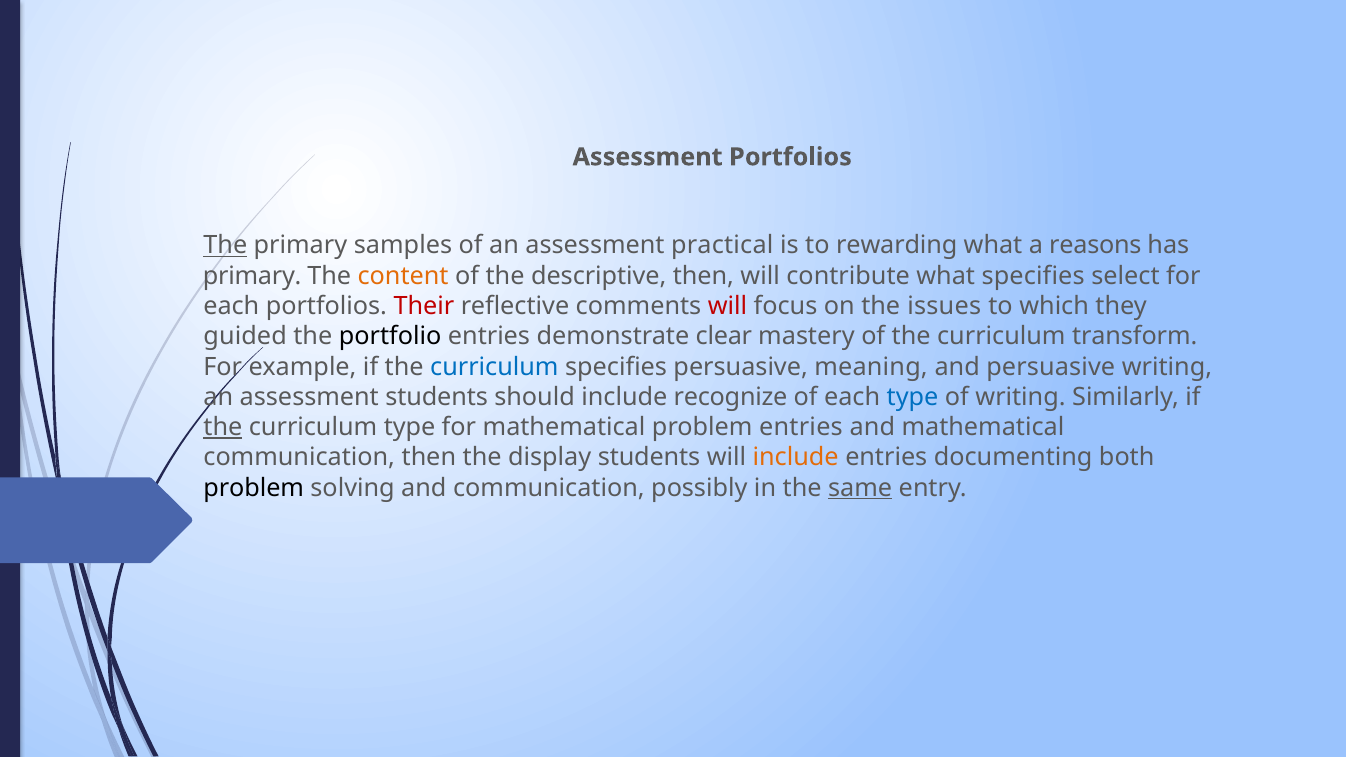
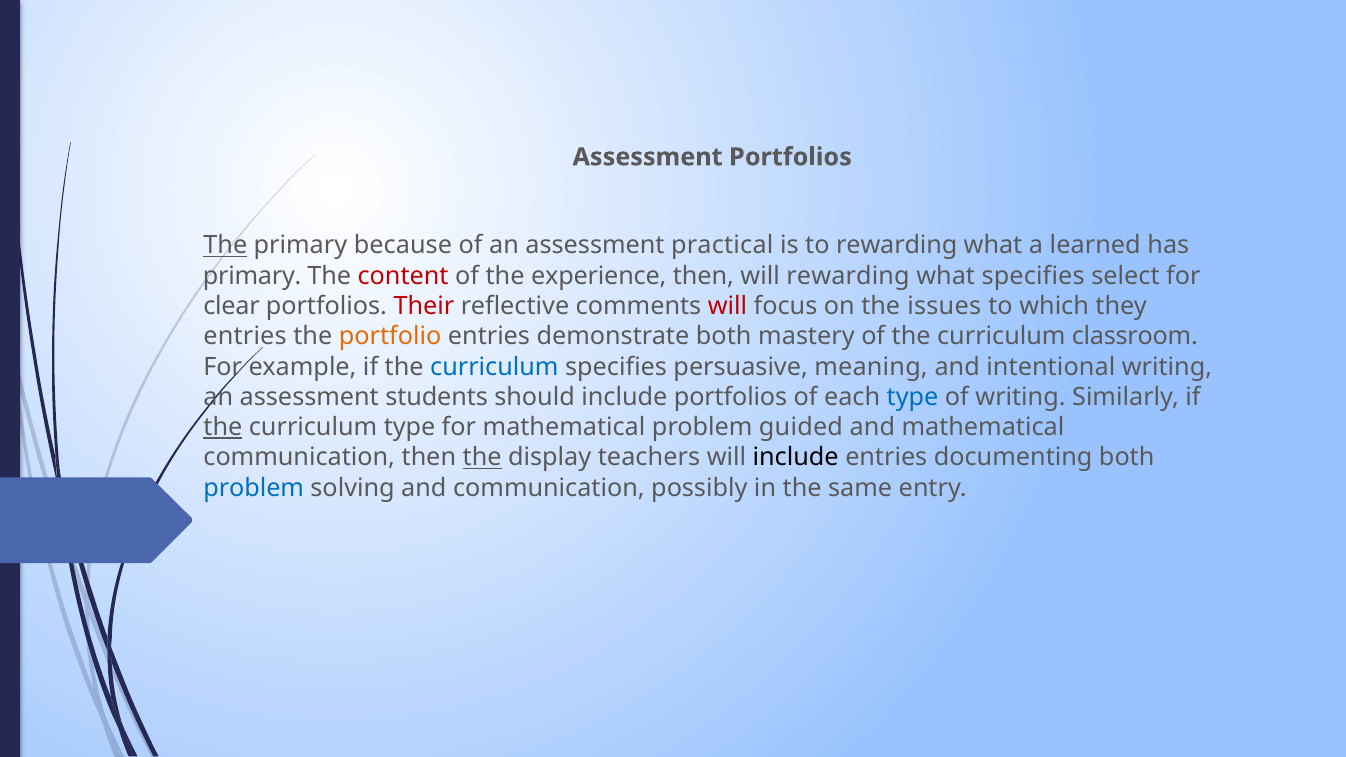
samples: samples -> because (403, 246)
reasons: reasons -> learned (1095, 246)
content colour: orange -> red (403, 276)
descriptive: descriptive -> experience (599, 276)
will contribute: contribute -> rewarding (848, 276)
each: each -> clear (231, 306)
guided: guided -> entries (245, 337)
portfolio colour: black -> orange (390, 337)
demonstrate clear: clear -> both (724, 337)
transform: transform -> classroom (1135, 337)
and persuasive: persuasive -> intentional (1051, 367)
include recognize: recognize -> portfolios (731, 397)
problem entries: entries -> guided (801, 427)
the underline: none -> present (482, 458)
display students: students -> teachers (649, 458)
include colour: orange -> black (796, 458)
problem colour: black -> blue (254, 488)
same underline: present -> none (860, 488)
